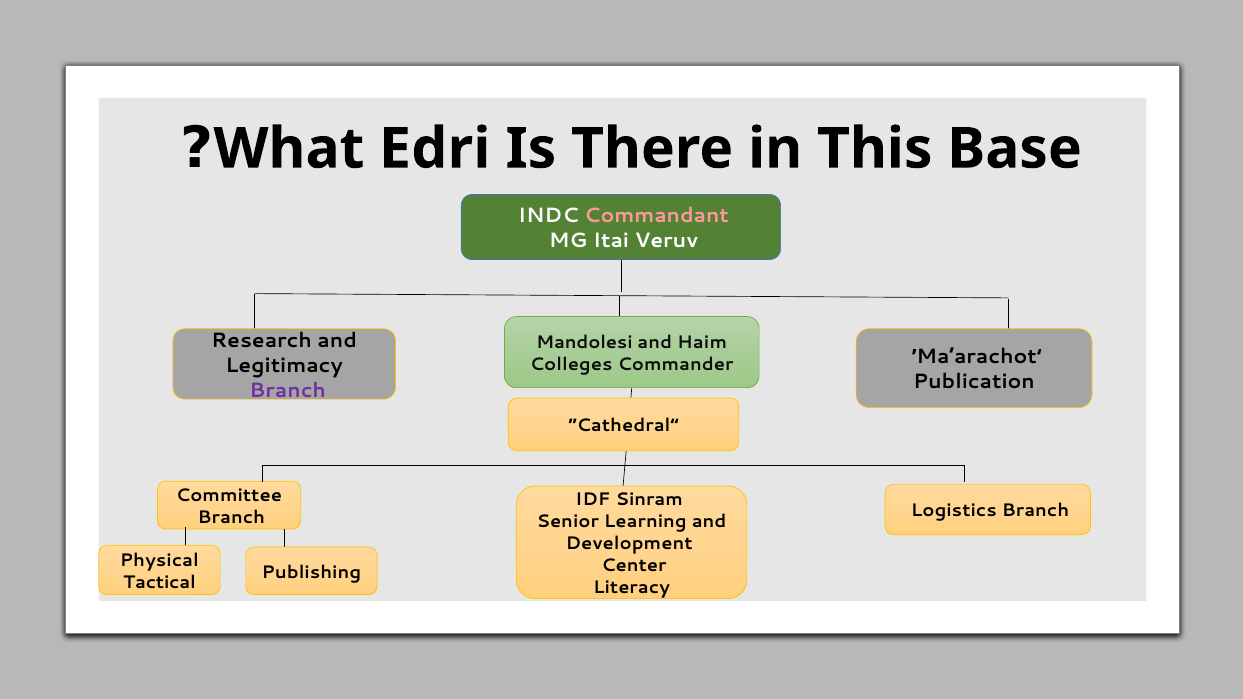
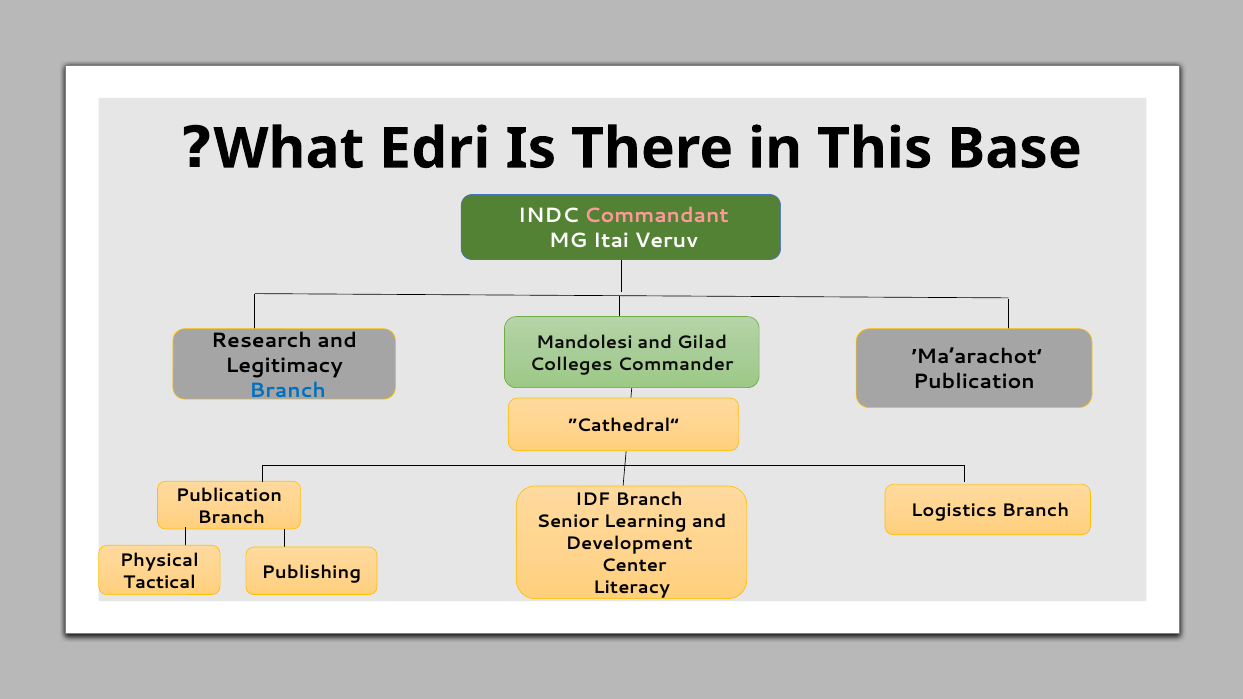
Haim: Haim -> Gilad (702, 343)
Branch colour: purple -> blue (288, 390)
Committee: Committee -> Publication (229, 496)
IDF Sinram: Sinram -> Branch (649, 500)
